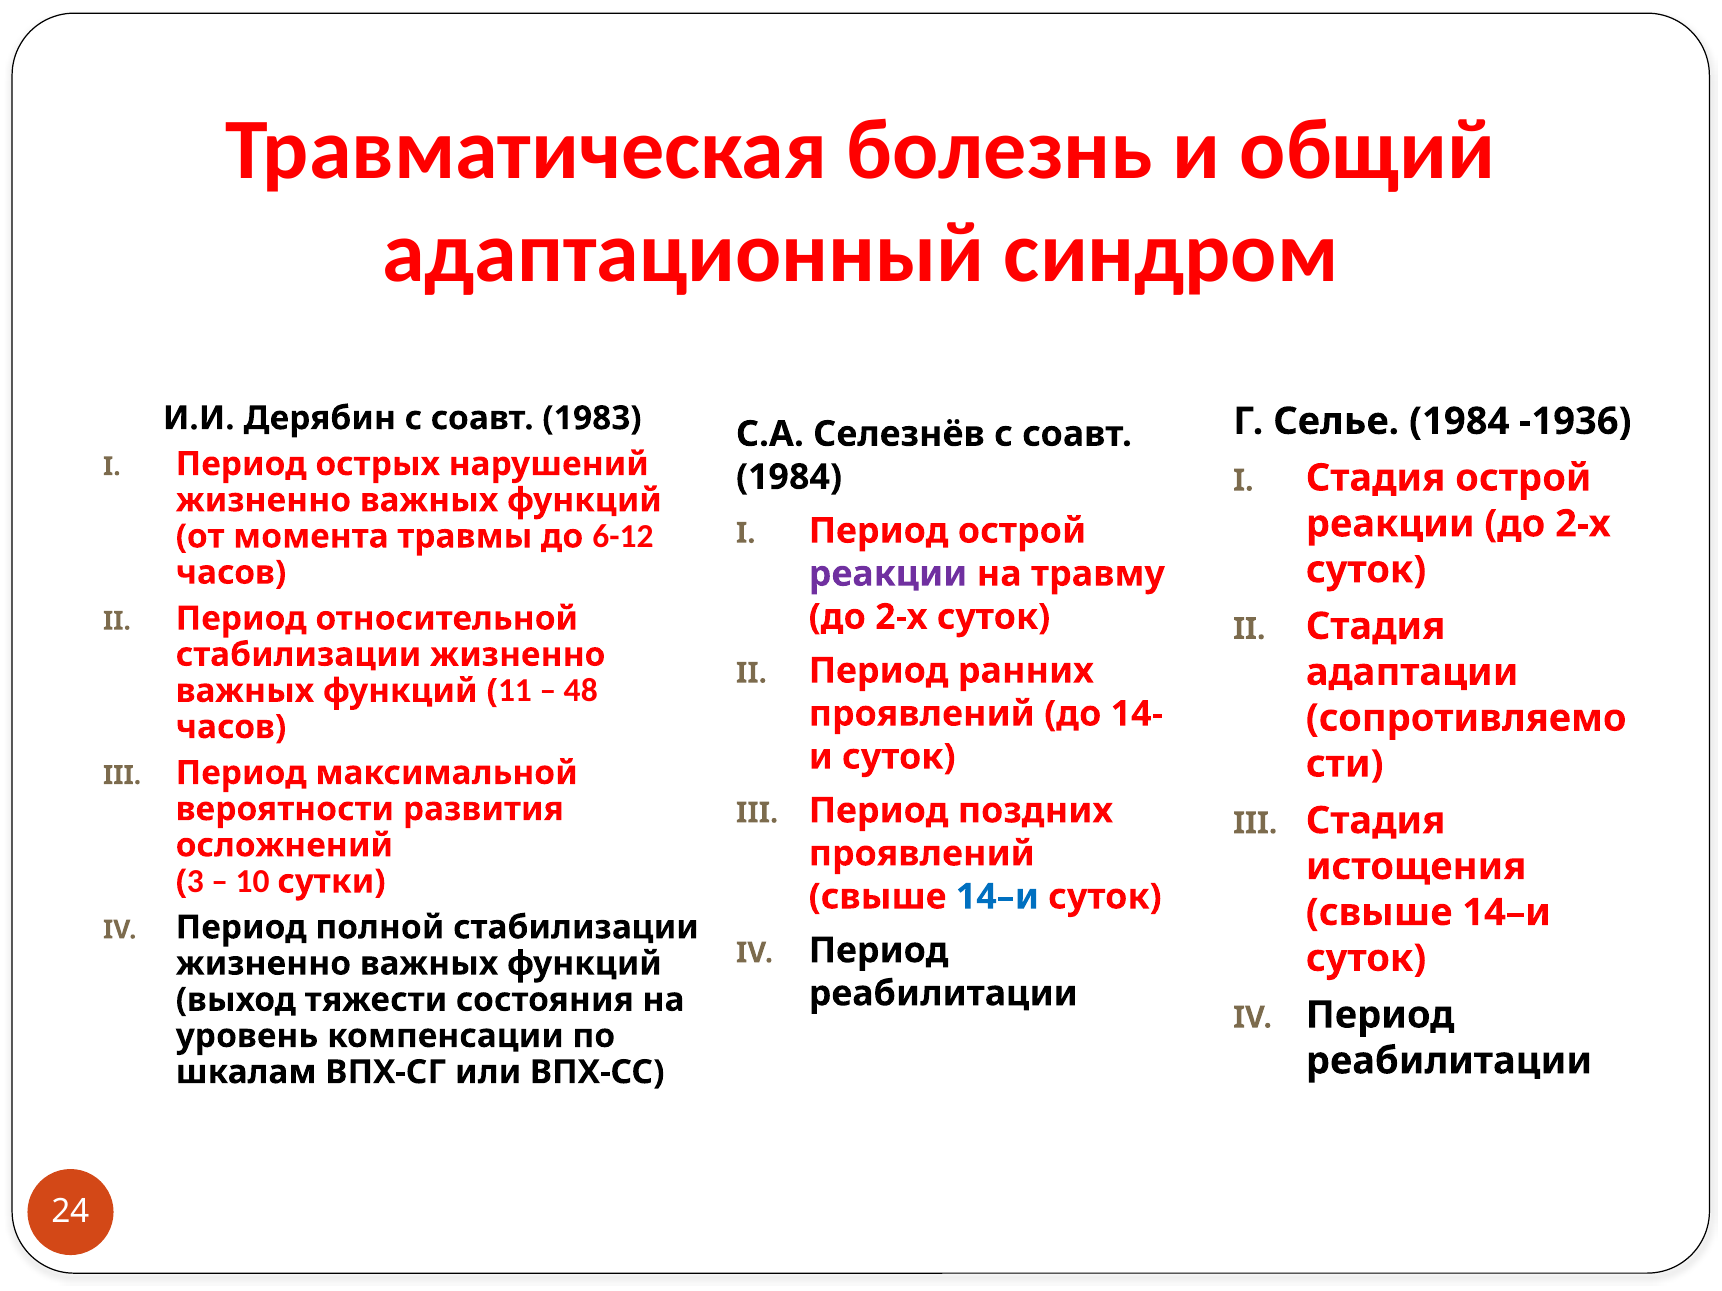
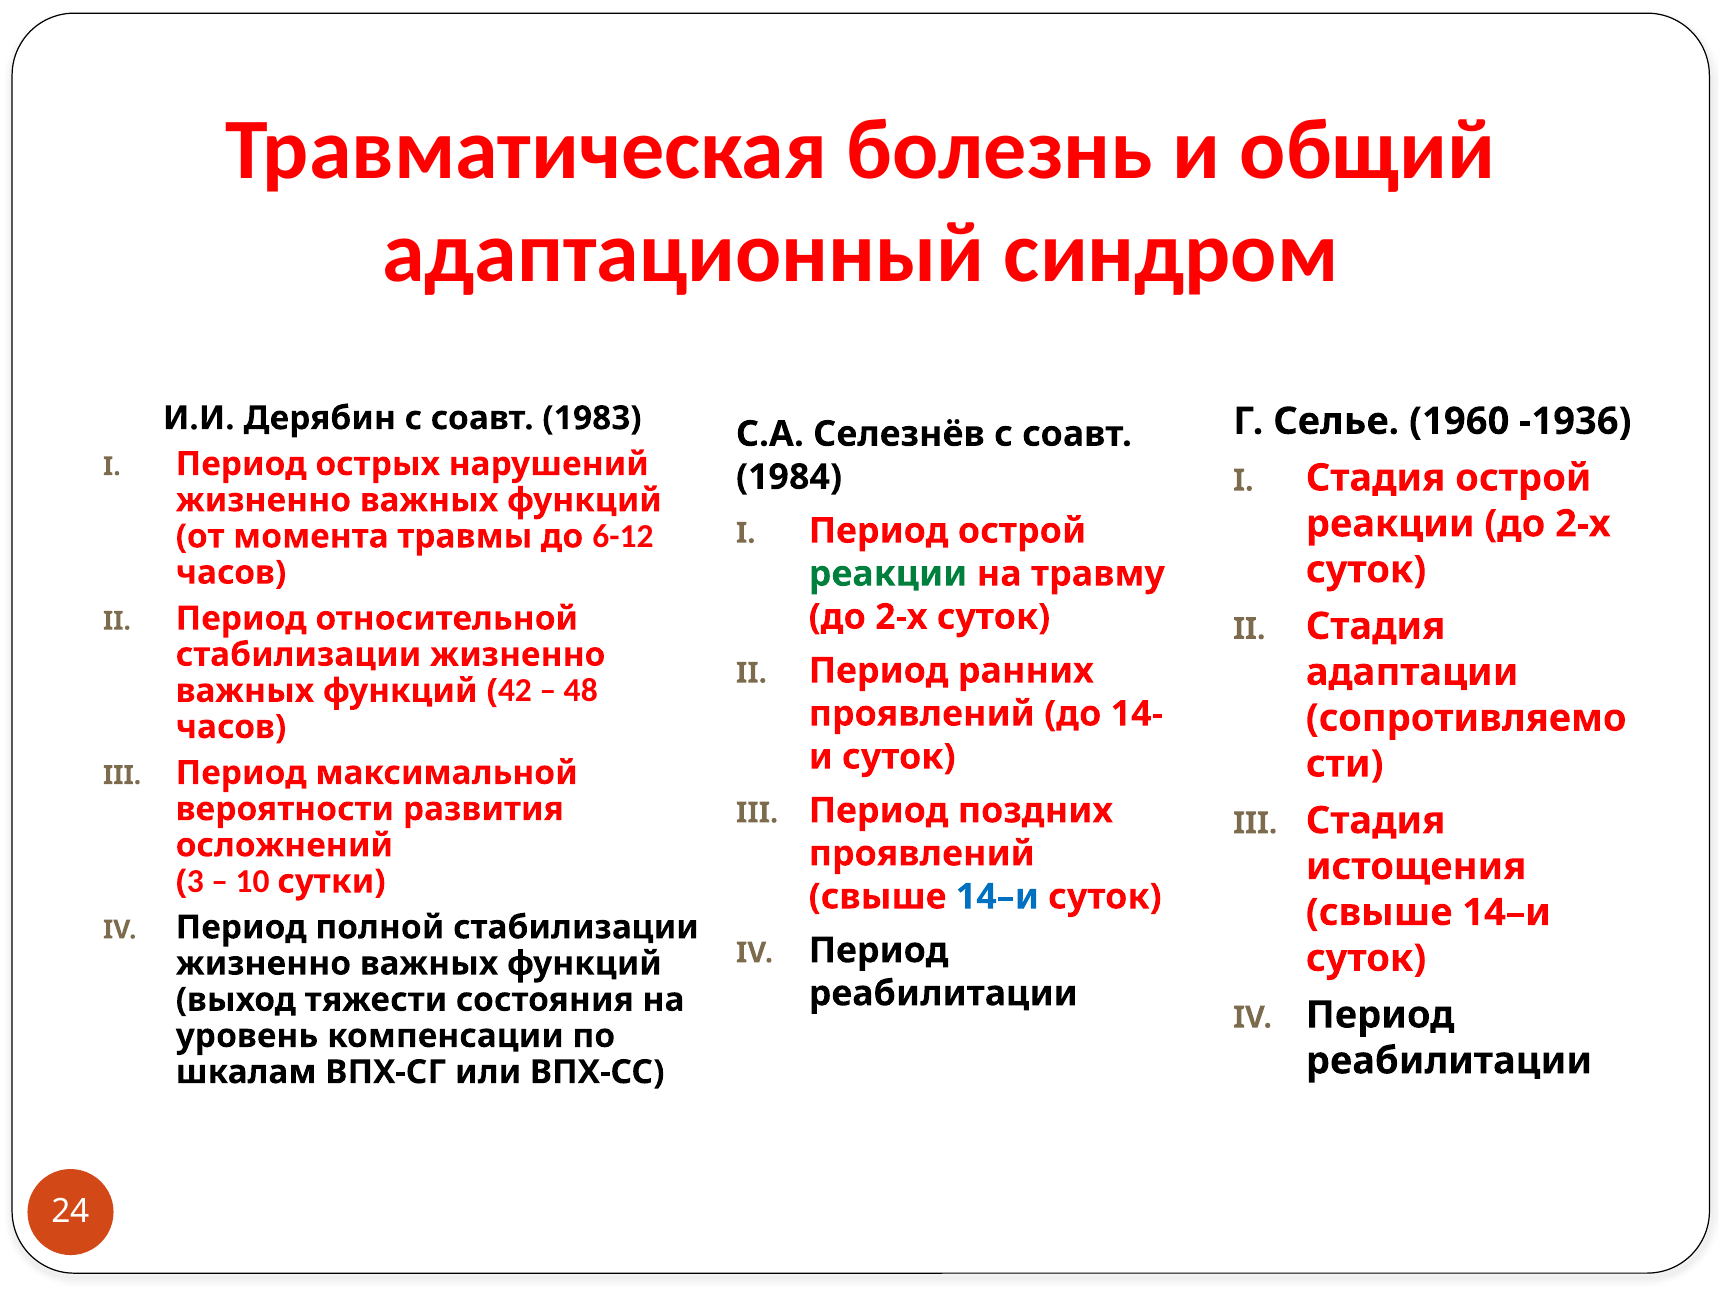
Селье 1984: 1984 -> 1960 (1459, 421)
реакции colour: purple -> green (888, 574)
11: 11 -> 42 (515, 691)
